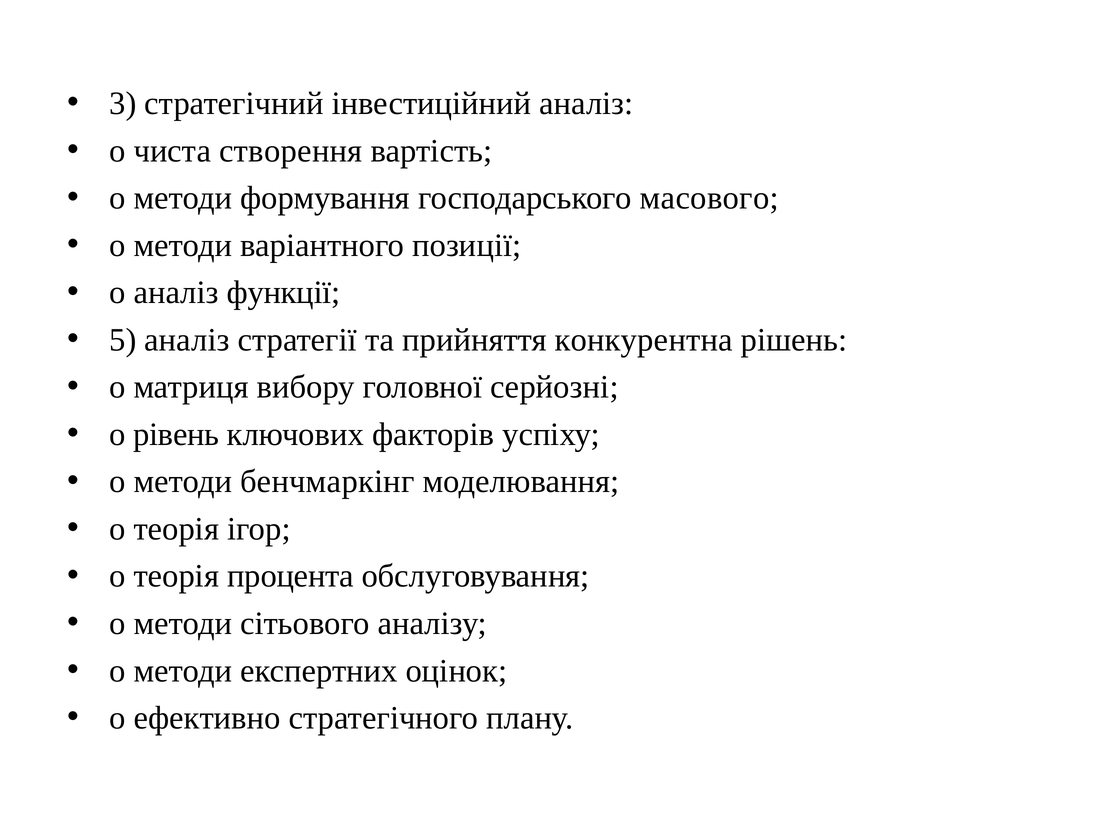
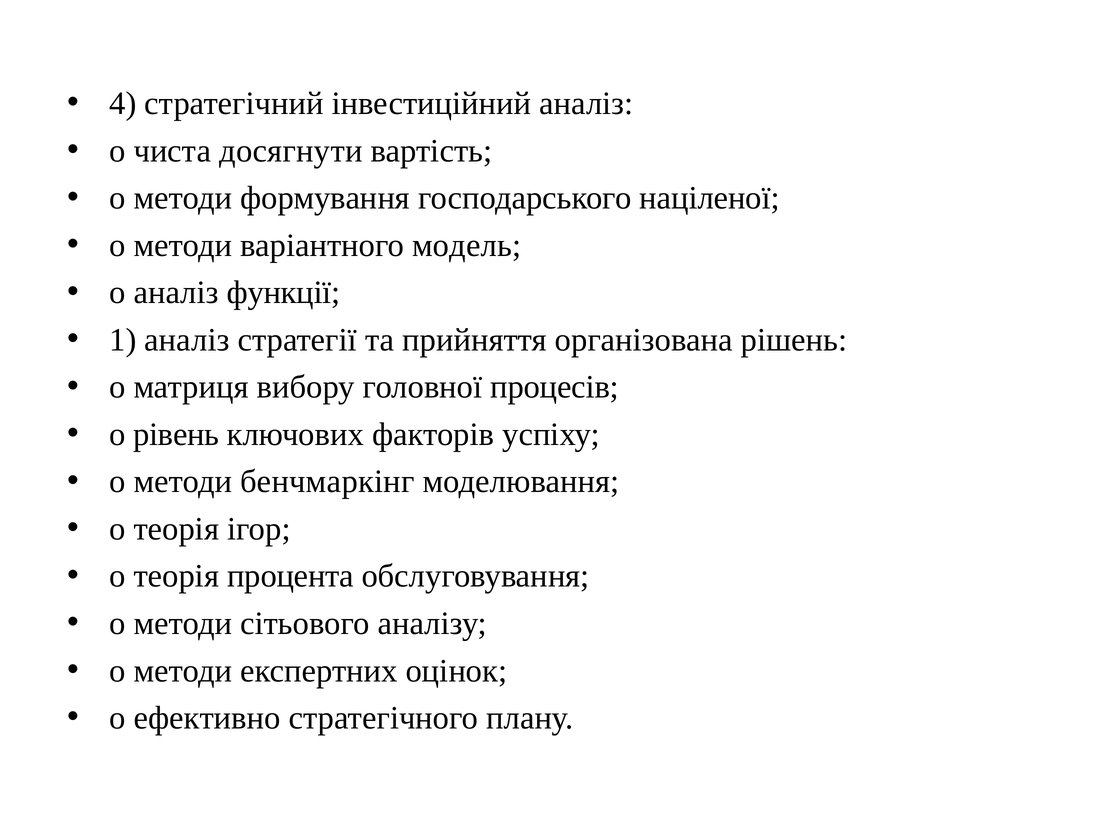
3: 3 -> 4 (123, 104)
створення: створення -> досягнути (291, 151)
масового: масового -> націленої (710, 198)
позиції: позиції -> модель (467, 245)
5: 5 -> 1 (123, 340)
конкурентна: конкурентна -> організована (644, 340)
серйозні: серйозні -> процесів (555, 387)
